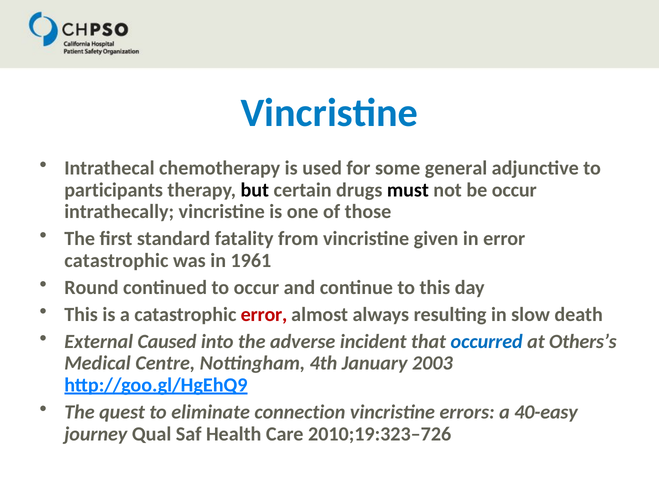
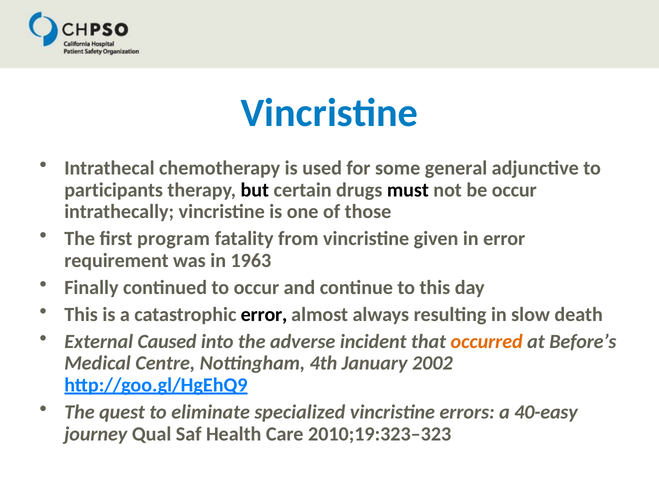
standard: standard -> program (173, 239)
catastrophic: catastrophic -> requirement (116, 261)
1961: 1961 -> 1963 (251, 261)
Round: Round -> Finally (91, 288)
error colour: red -> black (264, 315)
occurred colour: blue -> orange (487, 342)
Others’s: Others’s -> Before’s (583, 342)
2003: 2003 -> 2002 (432, 363)
connection: connection -> specialized (300, 412)
2010;19:323–726: 2010;19:323–726 -> 2010;19:323–323 (380, 434)
